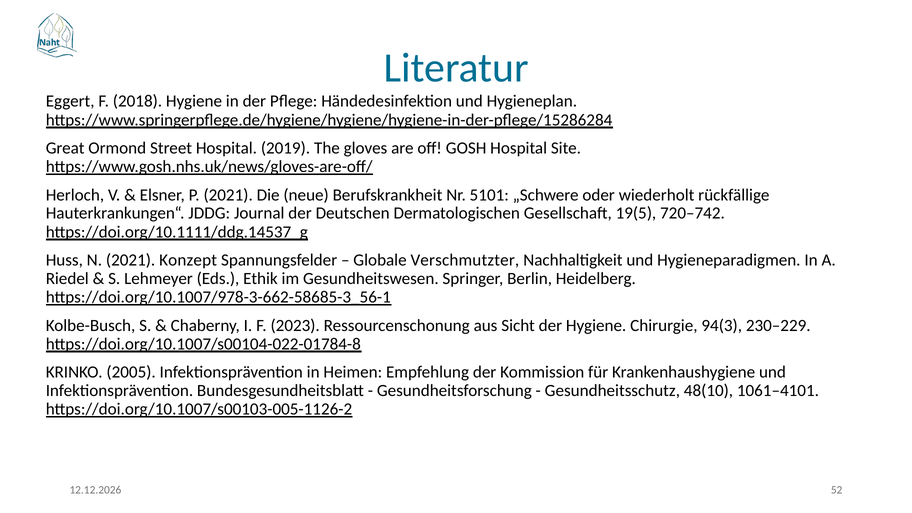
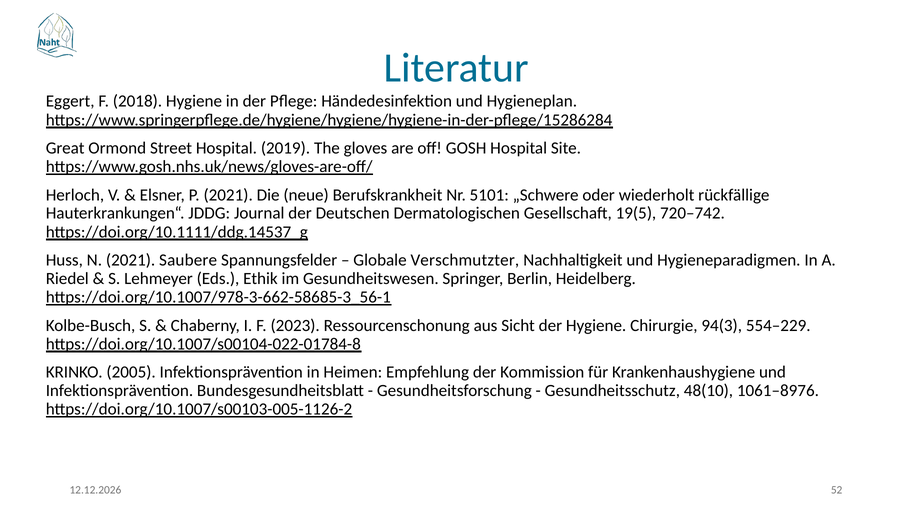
Konzept: Konzept -> Saubere (188, 260)
230–229: 230–229 -> 554–229 (778, 325)
1061–4101: 1061–4101 -> 1061–8976 (778, 391)
